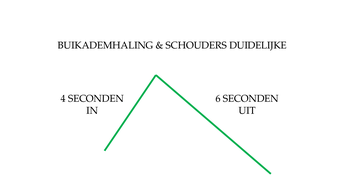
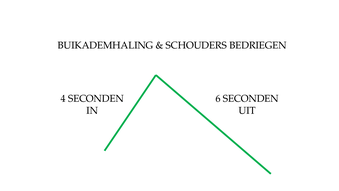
DUIDELIJKE: DUIDELIJKE -> BEDRIEGEN (258, 45)
